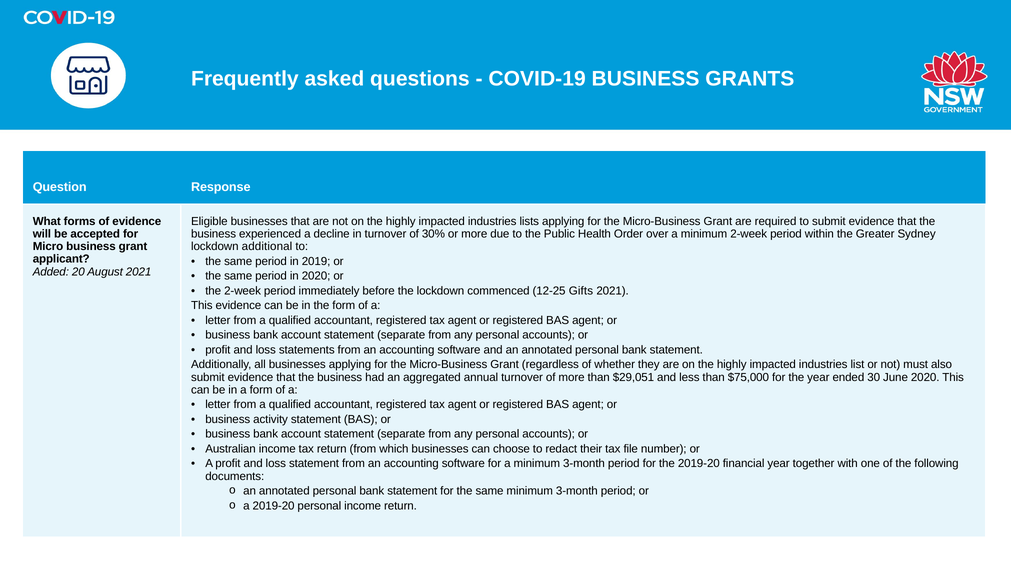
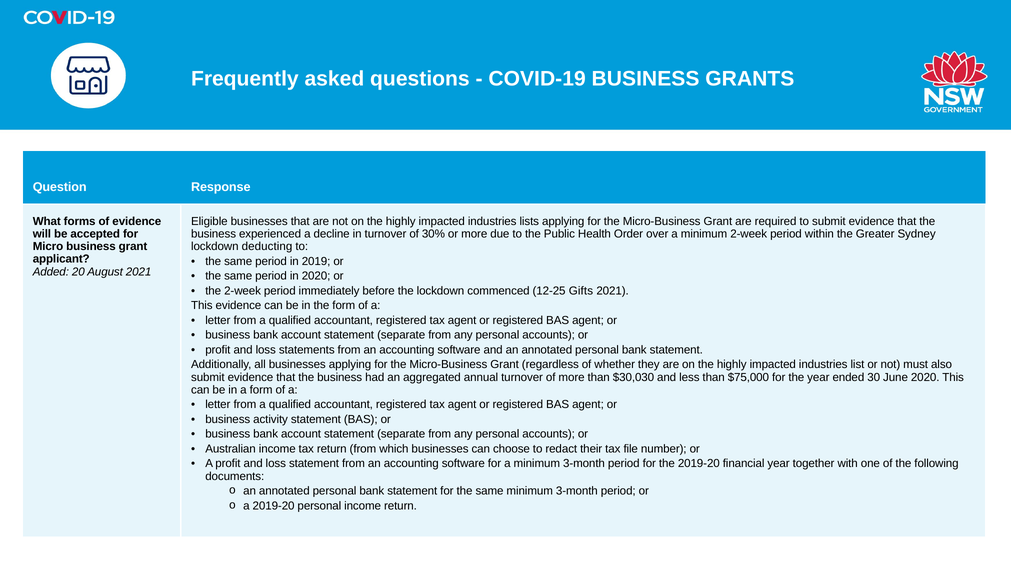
additional: additional -> deducting (267, 246)
$29,051: $29,051 -> $30,030 (634, 377)
